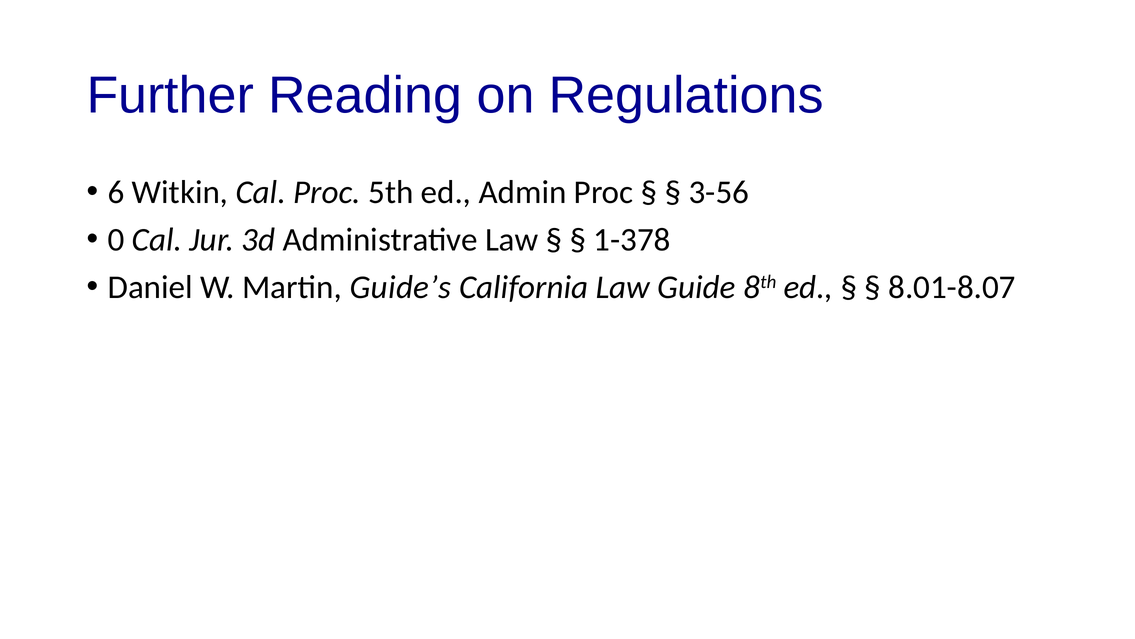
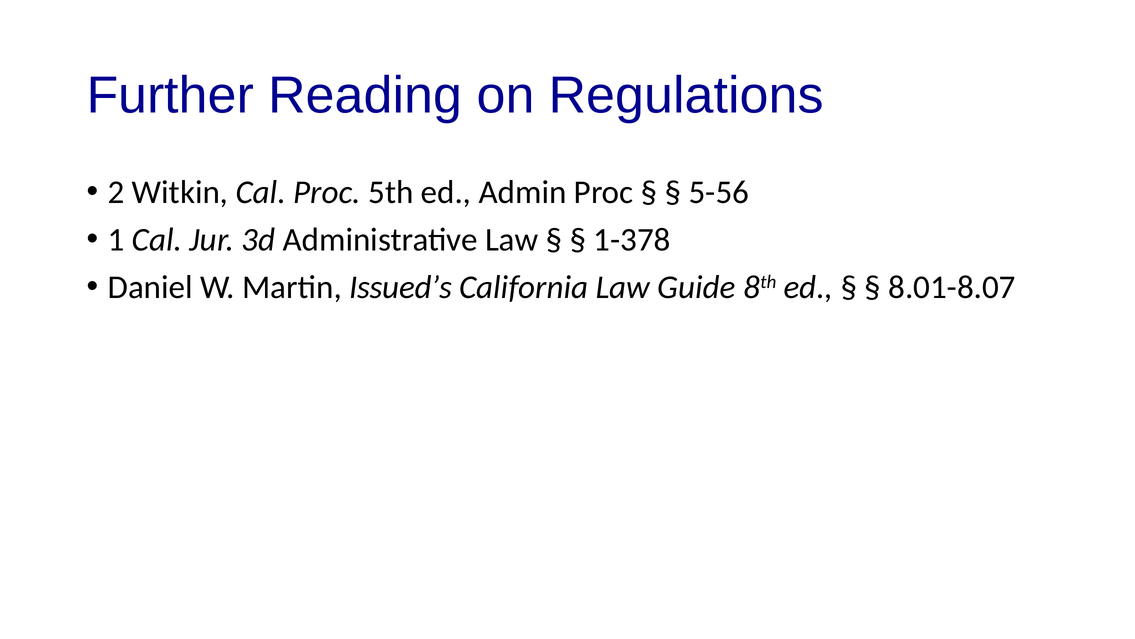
6: 6 -> 2 (116, 192)
3-56: 3-56 -> 5-56 (719, 192)
0: 0 -> 1 (116, 239)
Guide’s: Guide’s -> Issued’s (401, 287)
